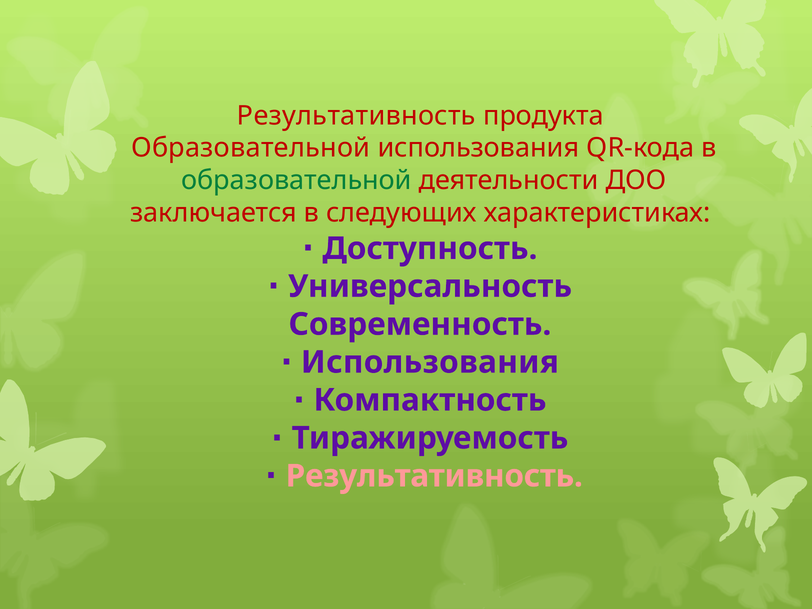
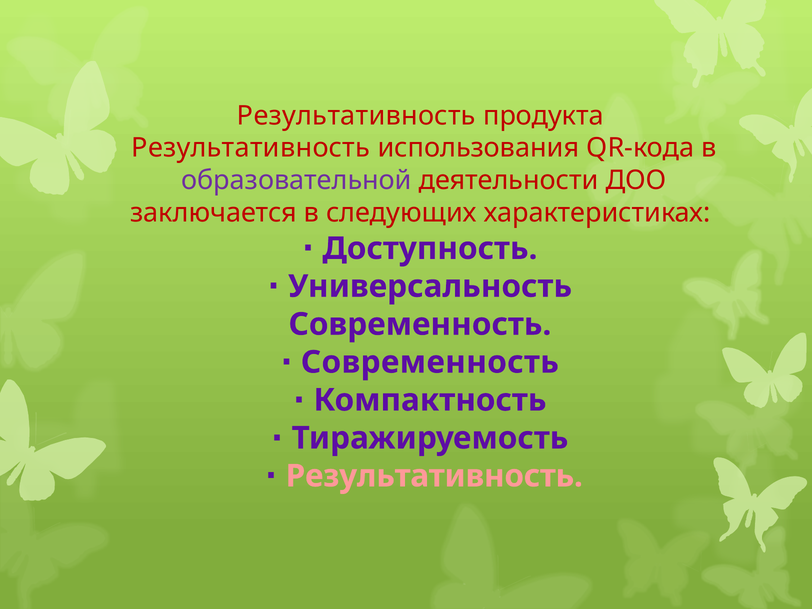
Образовательной: Образовательной -> Результативность (251, 148)
образовательной colour: green -> purple (296, 181)
Использования: Использования -> Современность (430, 362)
